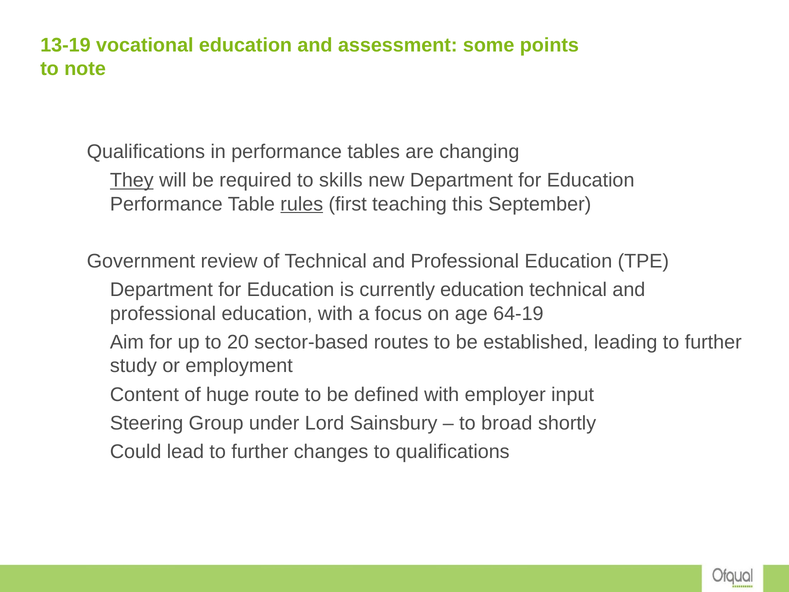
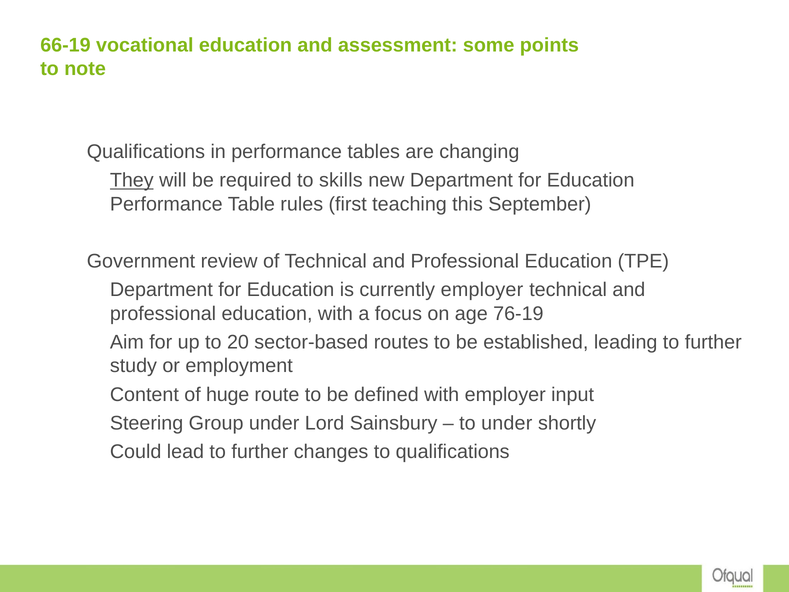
13-19: 13-19 -> 66-19 (65, 45)
rules underline: present -> none (302, 204)
currently education: education -> employer (482, 290)
64-19: 64-19 -> 76-19 (518, 313)
to broad: broad -> under (507, 423)
